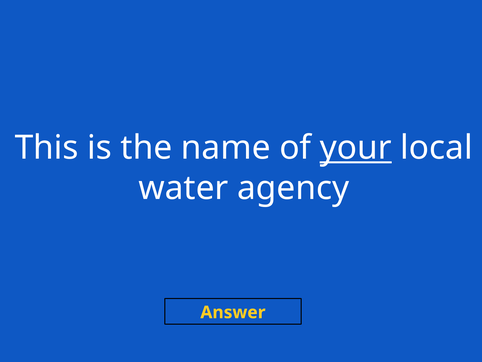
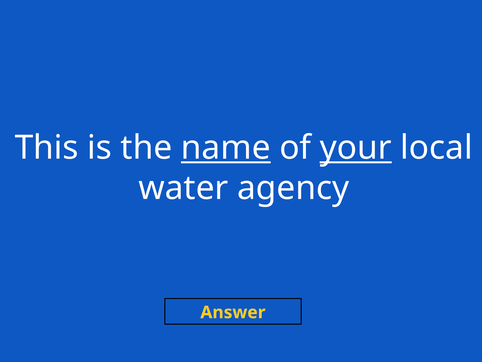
name underline: none -> present (226, 148)
